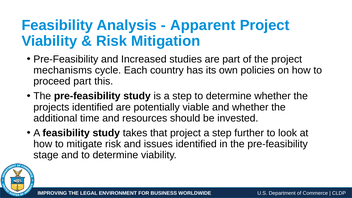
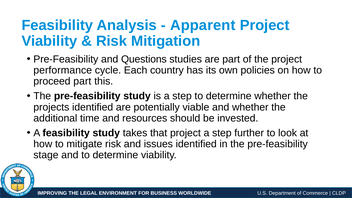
Increased: Increased -> Questions (144, 59)
mechanisms: mechanisms -> performance (63, 70)
